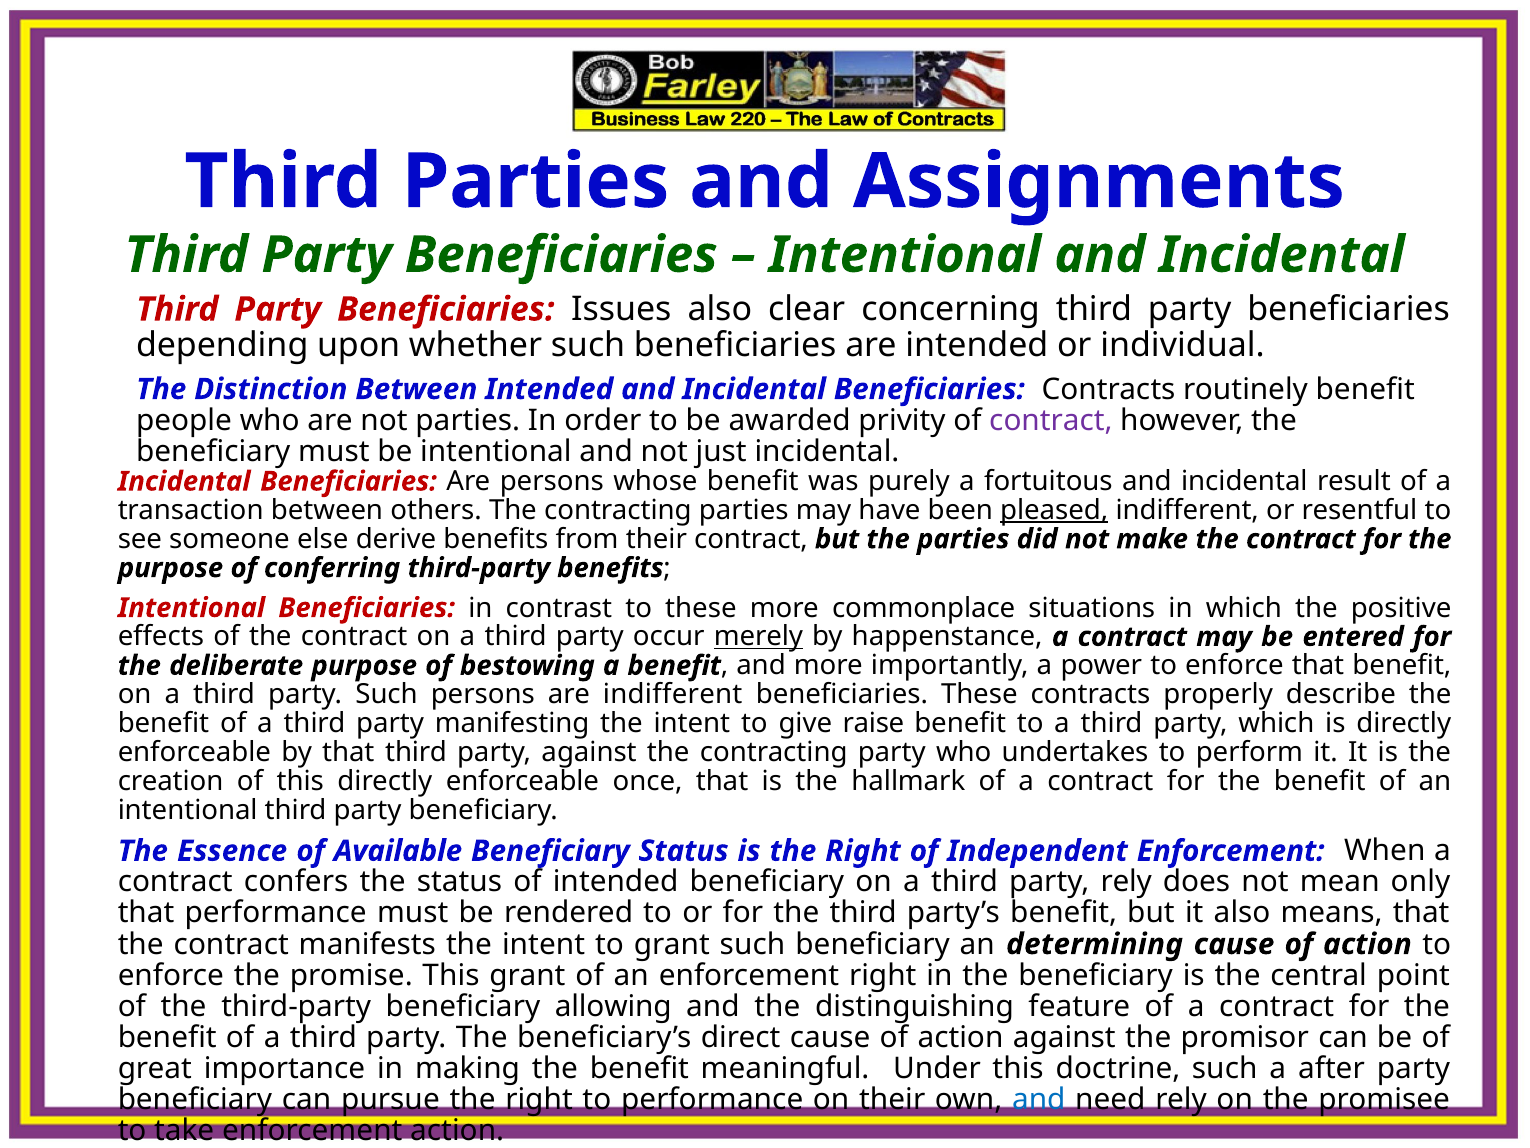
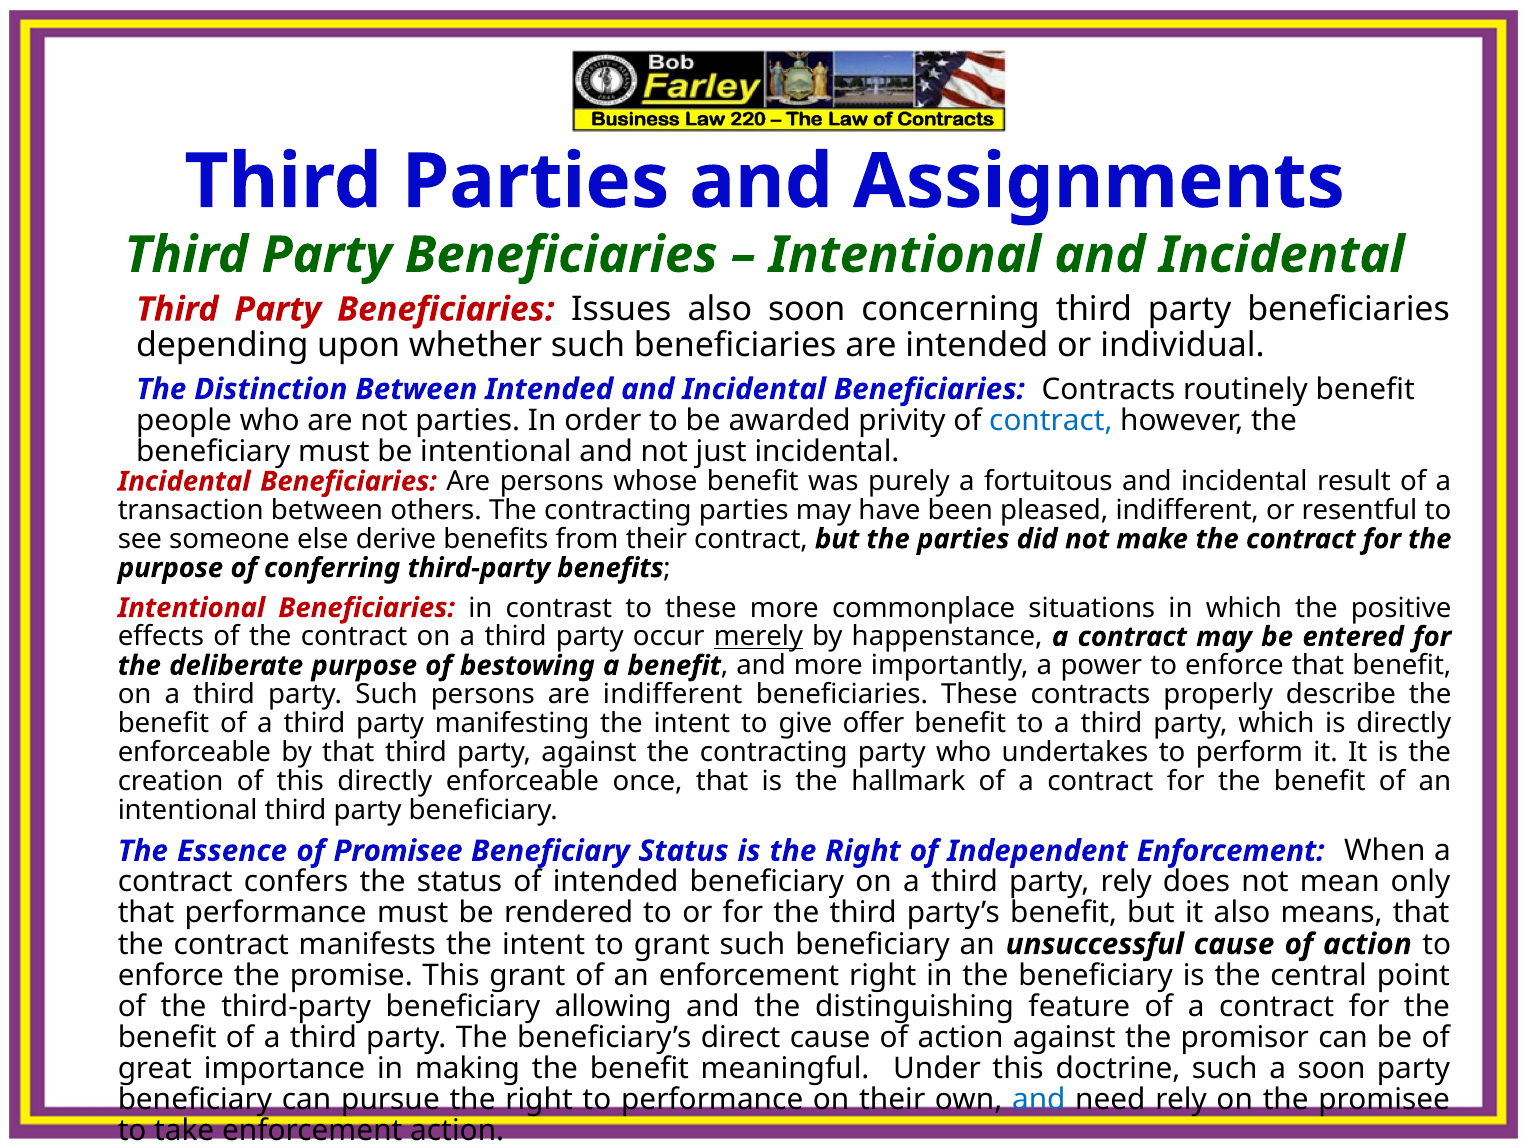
also clear: clear -> soon (807, 309)
contract colour: purple -> blue (1051, 420)
pleased underline: present -> none (1054, 510)
raise: raise -> offer (873, 723)
of Available: Available -> Promisee (398, 851)
determining: determining -> unsuccessful (1095, 944)
a after: after -> soon (1332, 1068)
